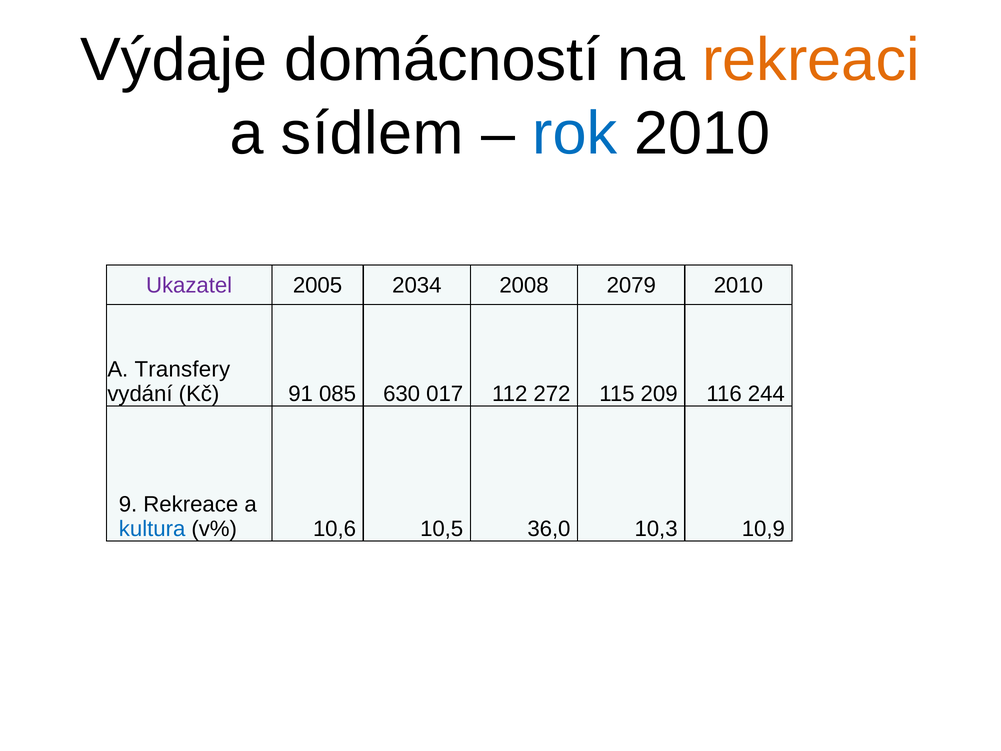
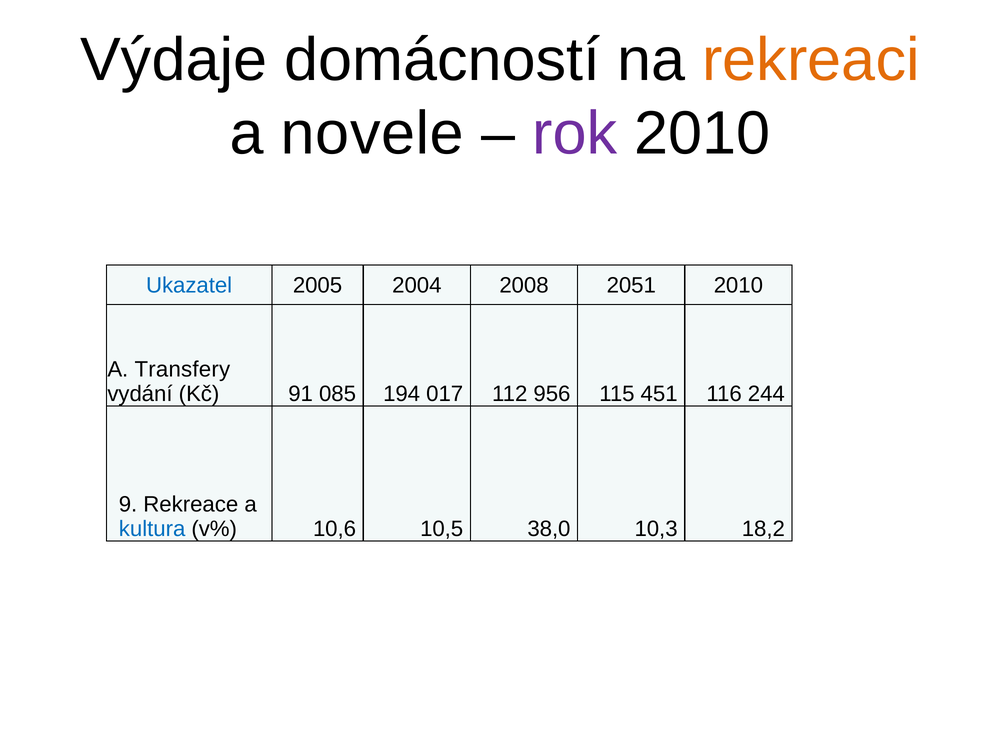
sídlem: sídlem -> novele (372, 134)
rok colour: blue -> purple (575, 134)
Ukazatel colour: purple -> blue (189, 285)
2034: 2034 -> 2004 (417, 285)
2079: 2079 -> 2051 (631, 285)
630: 630 -> 194 (402, 394)
272: 272 -> 956 (552, 394)
209: 209 -> 451 (659, 394)
36,0: 36,0 -> 38,0 (549, 529)
10,9: 10,9 -> 18,2 (763, 529)
